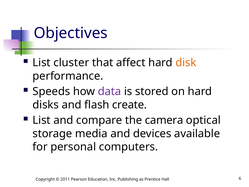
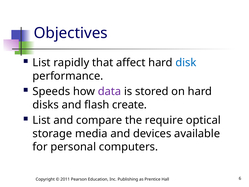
cluster: cluster -> rapidly (71, 63)
disk colour: orange -> blue (186, 63)
camera: camera -> require (164, 120)
